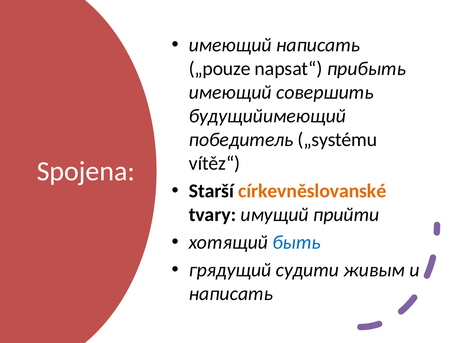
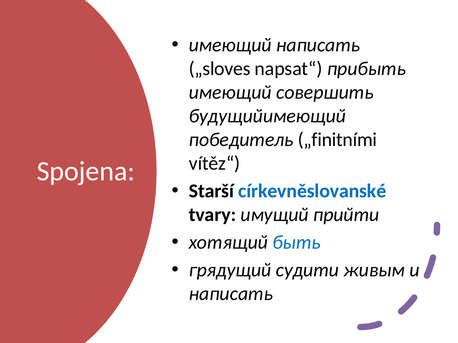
„pouze: „pouze -> „sloves (220, 69)
„systému: „systému -> „finitními (337, 140)
církevněslovanské colour: orange -> blue (312, 191)
